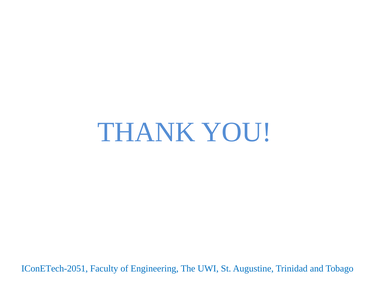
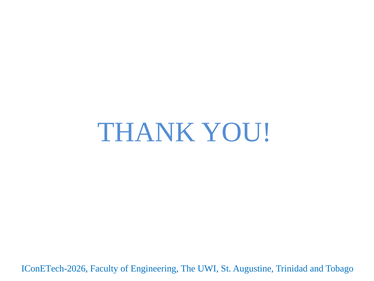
IConETech-2051: IConETech-2051 -> IConETech-2026 (55, 268)
